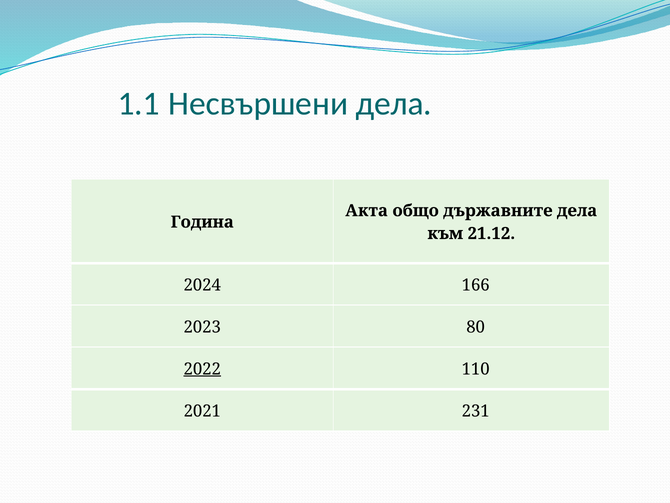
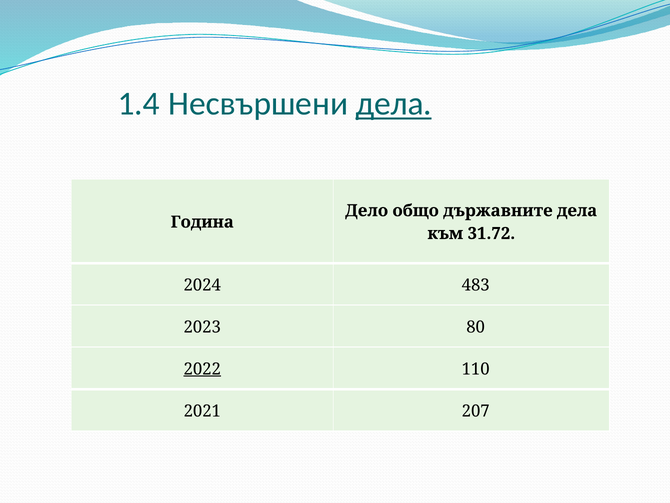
1.1: 1.1 -> 1.4 (139, 104)
дела underline: none -> present (394, 104)
Акта: Акта -> Дело (367, 210)
21.12: 21.12 -> 31.72 (491, 233)
166: 166 -> 483 (476, 285)
231: 231 -> 207 (476, 411)
